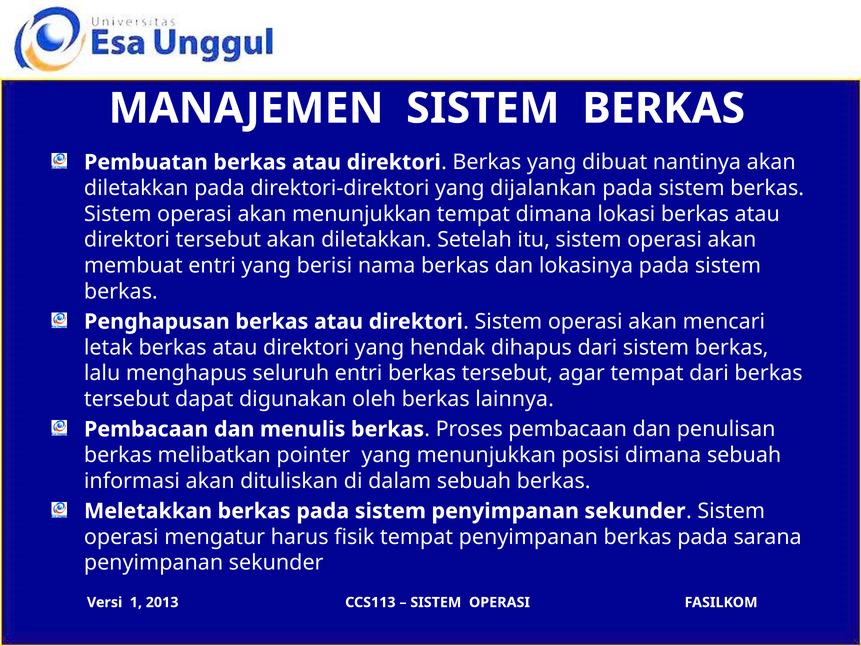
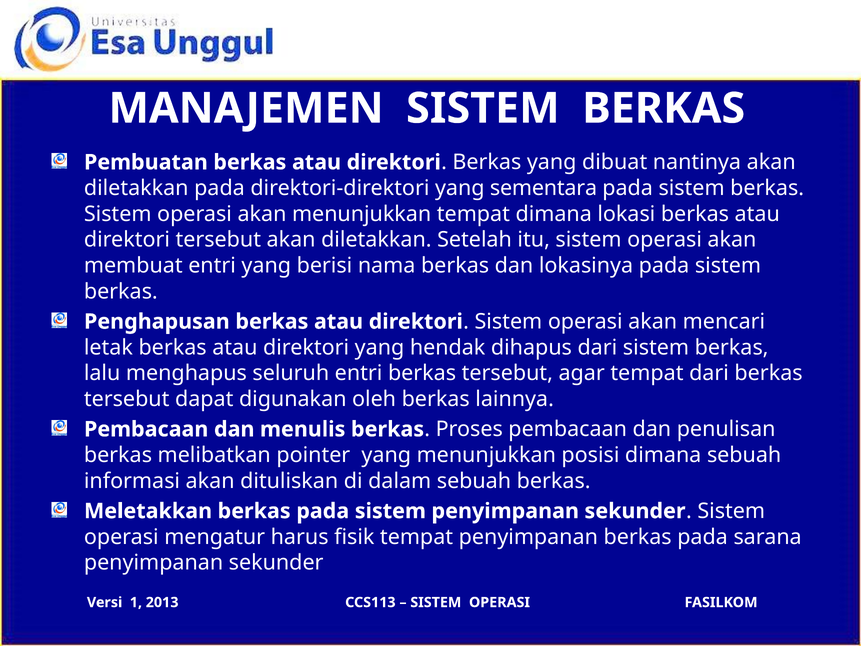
dijalankan: dijalankan -> sementara (544, 188)
